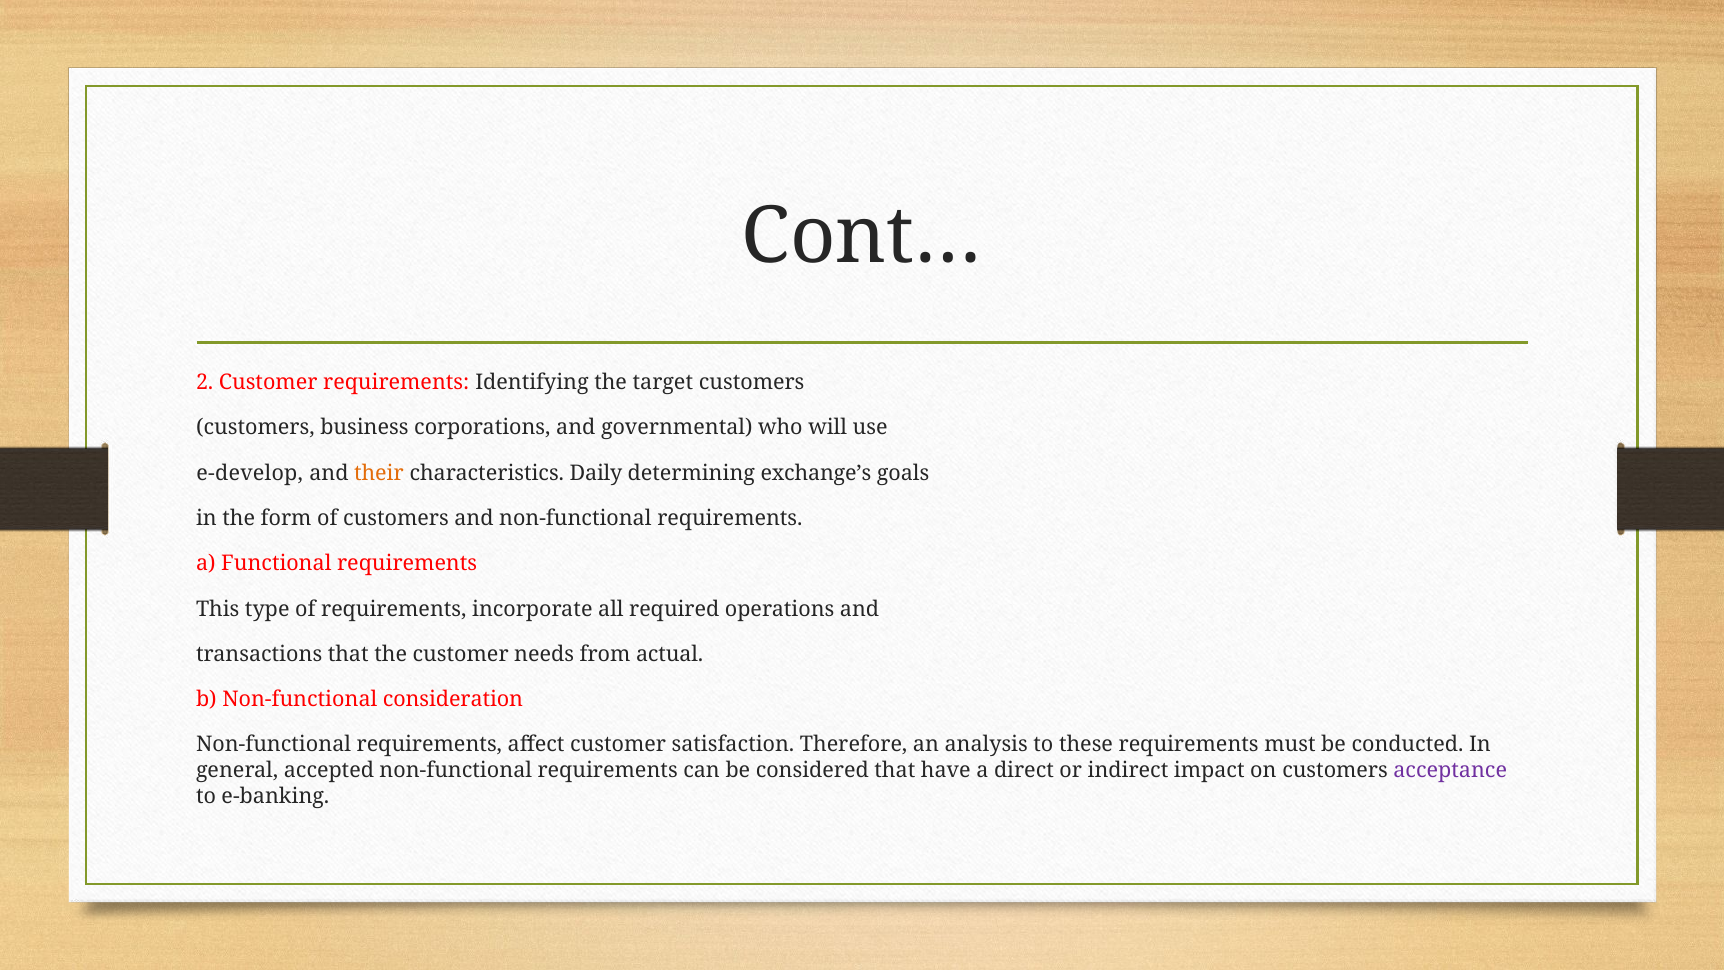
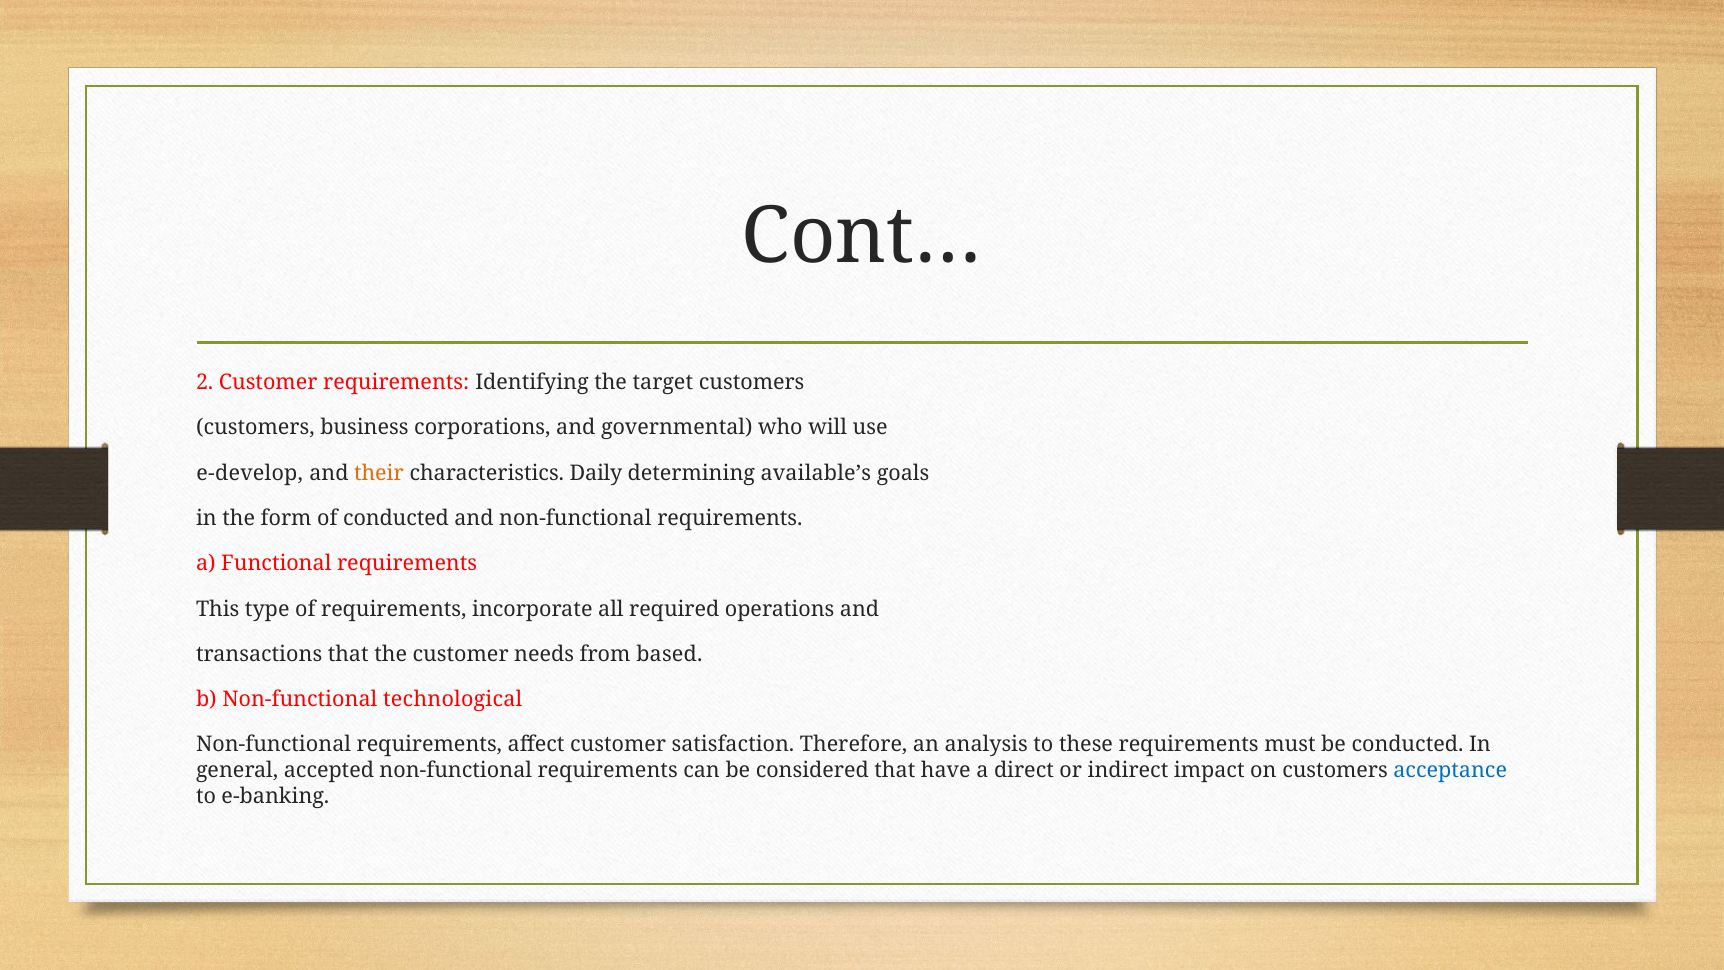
exchange’s: exchange’s -> available’s (816, 473)
of customers: customers -> conducted (396, 518)
actual: actual -> based (669, 654)
consideration: consideration -> technological (453, 699)
acceptance colour: purple -> blue (1450, 770)
